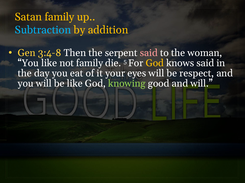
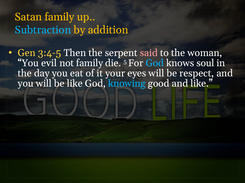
3:4-8: 3:4-8 -> 3:4-5 (50, 53)
You like: like -> evil (49, 63)
God colour: yellow -> light blue (155, 63)
knows said: said -> soul (205, 63)
knowing colour: light green -> light blue (127, 84)
and will: will -> like (202, 84)
